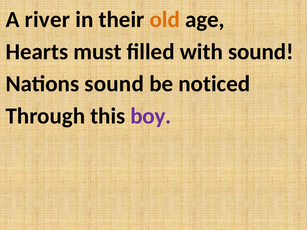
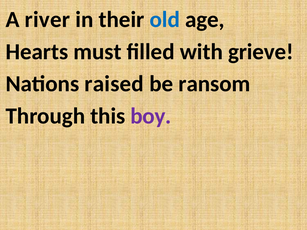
old colour: orange -> blue (165, 19)
with sound: sound -> grieve (261, 52)
Nations sound: sound -> raised (114, 84)
noticed: noticed -> ransom (214, 84)
